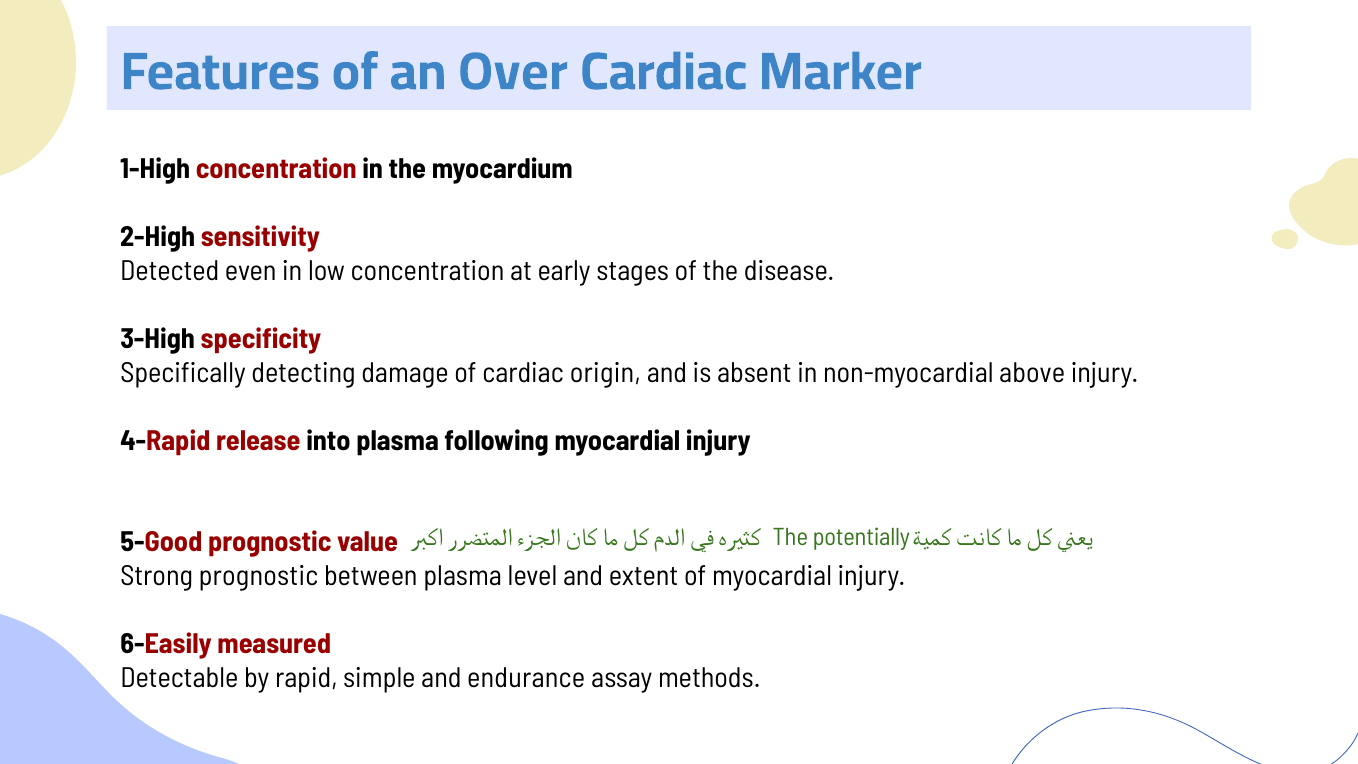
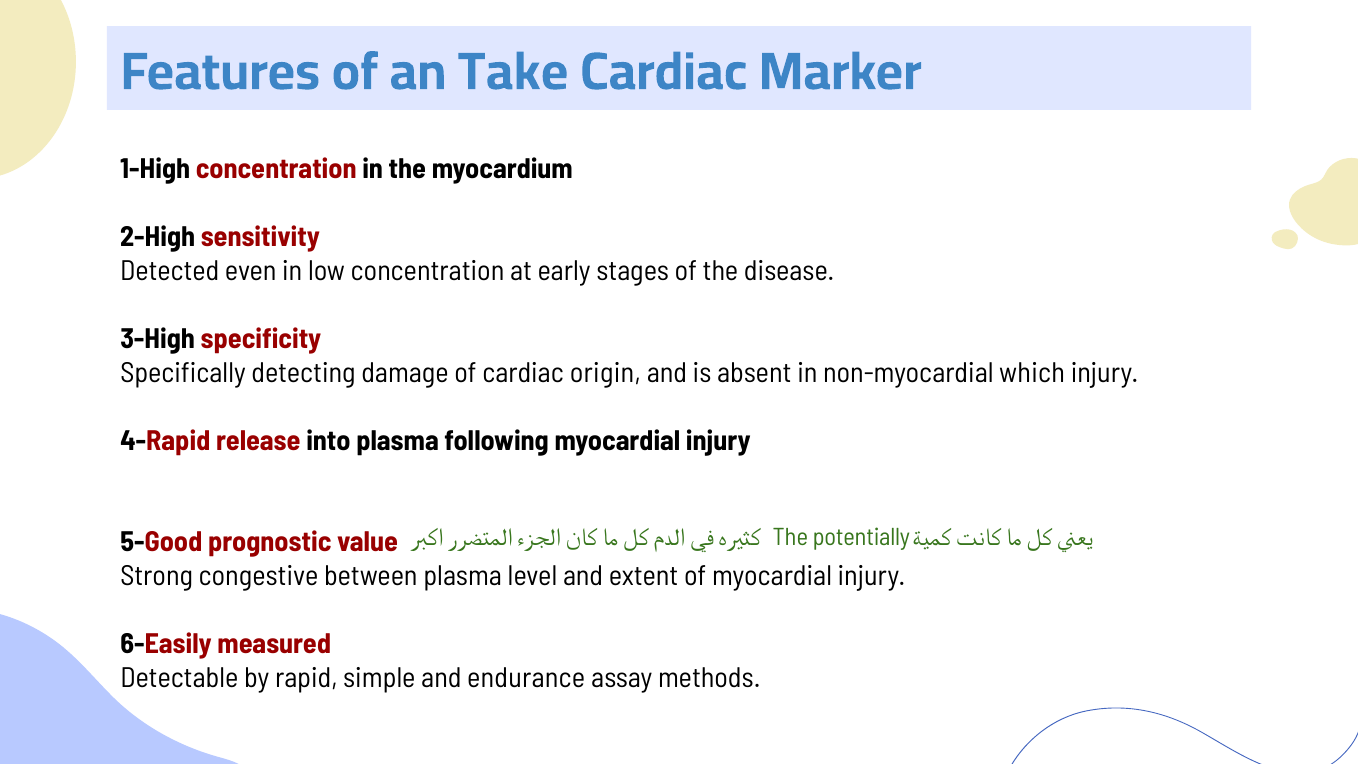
Over: Over -> Take (513, 72)
above: above -> which (1032, 373)
Strong prognostic: prognostic -> congestive (259, 577)
